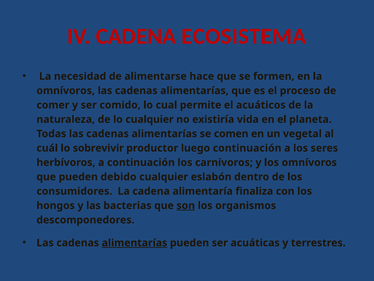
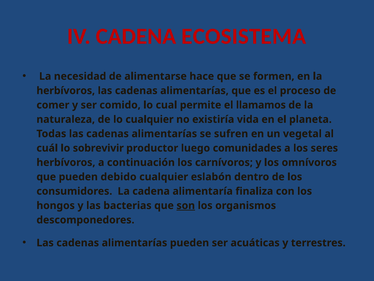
omnívoros: omnívoros -> herbívoros (66, 90)
acuáticos: acuáticos -> llamamos (261, 105)
comen: comen -> sufren (231, 134)
luego continuación: continuación -> comunidades (247, 148)
alimentarías underline: present -> none (134, 242)
